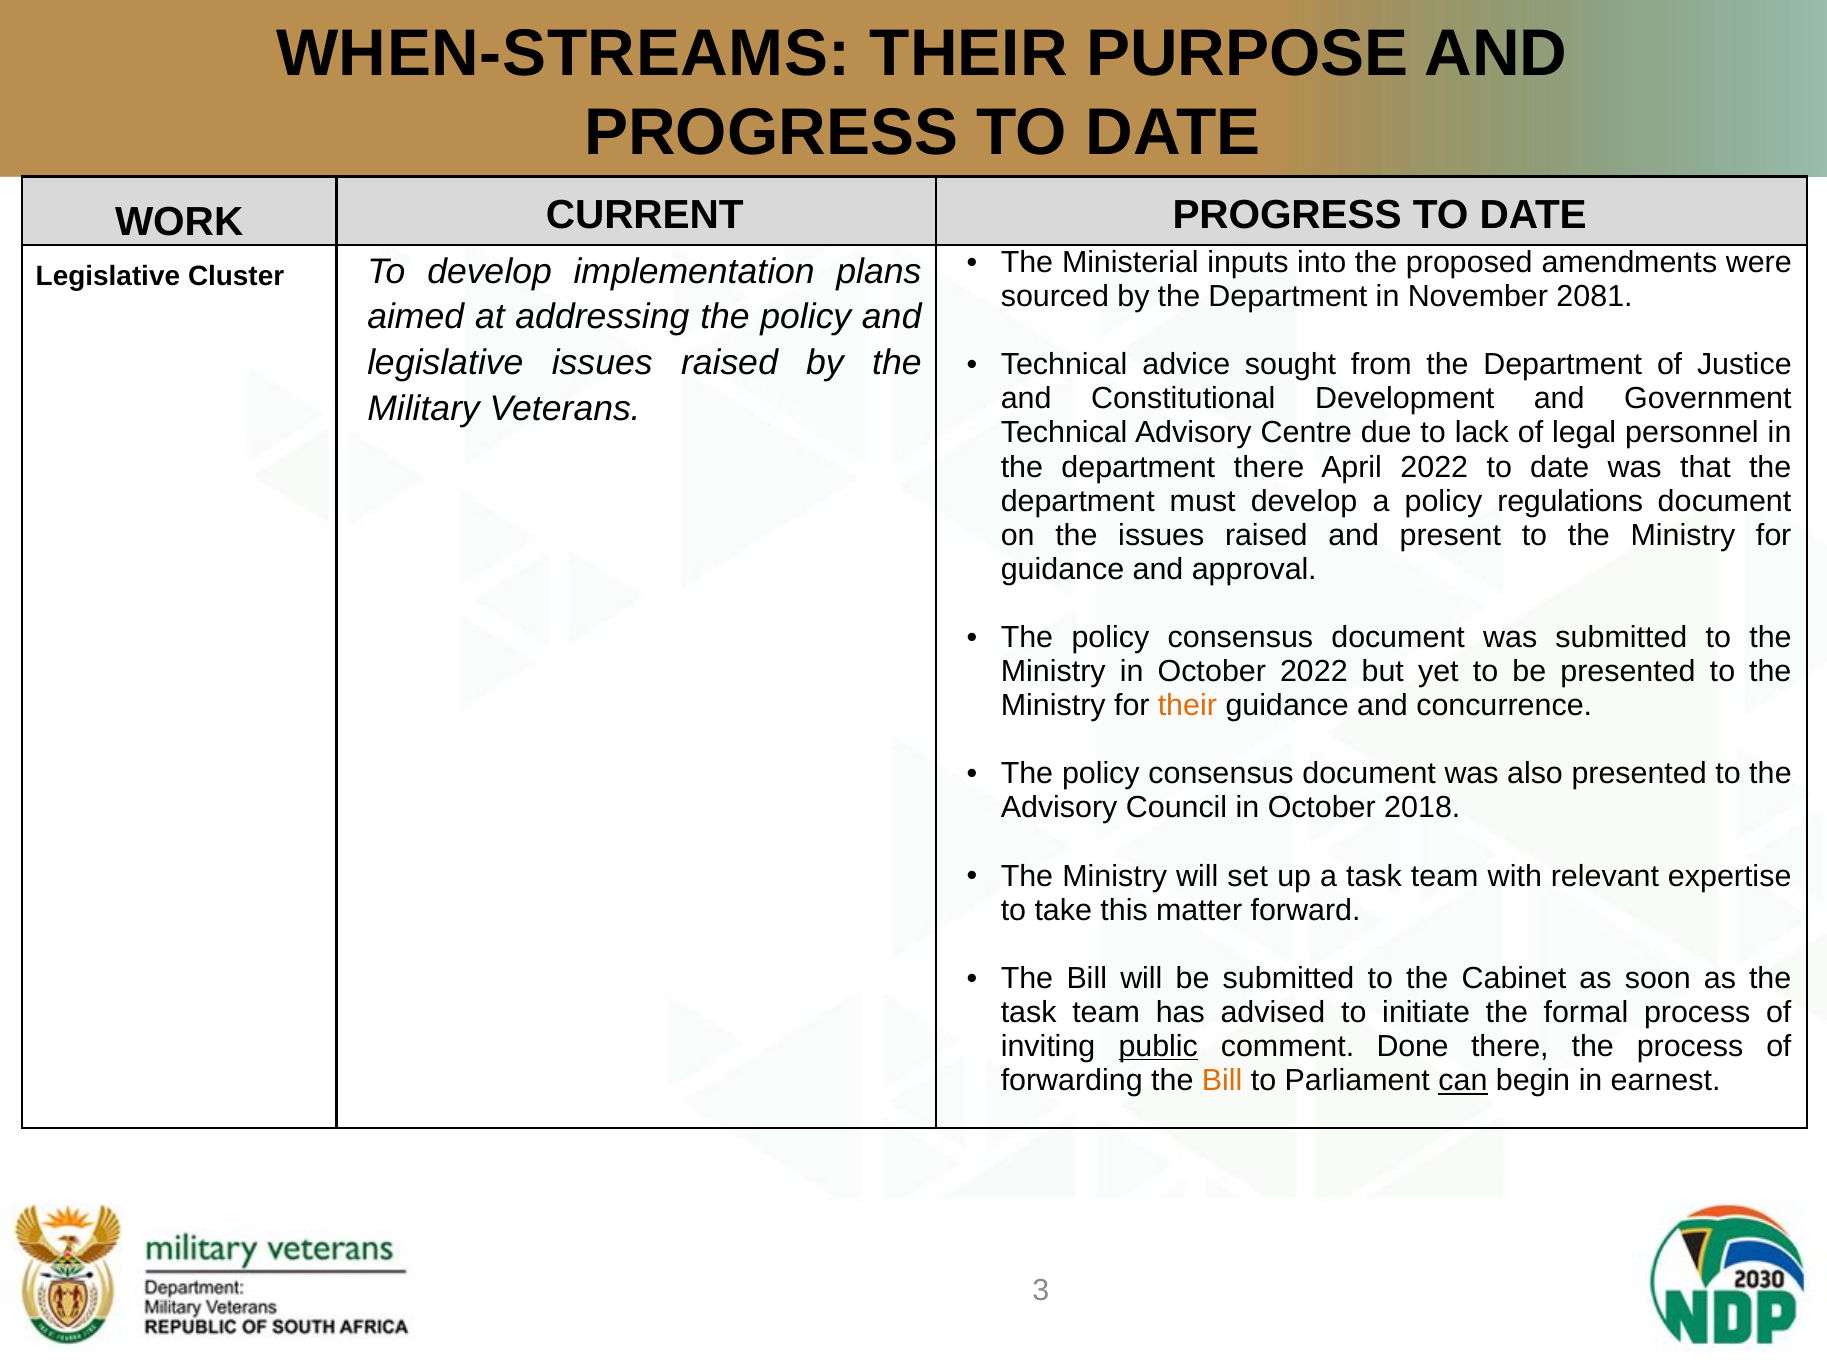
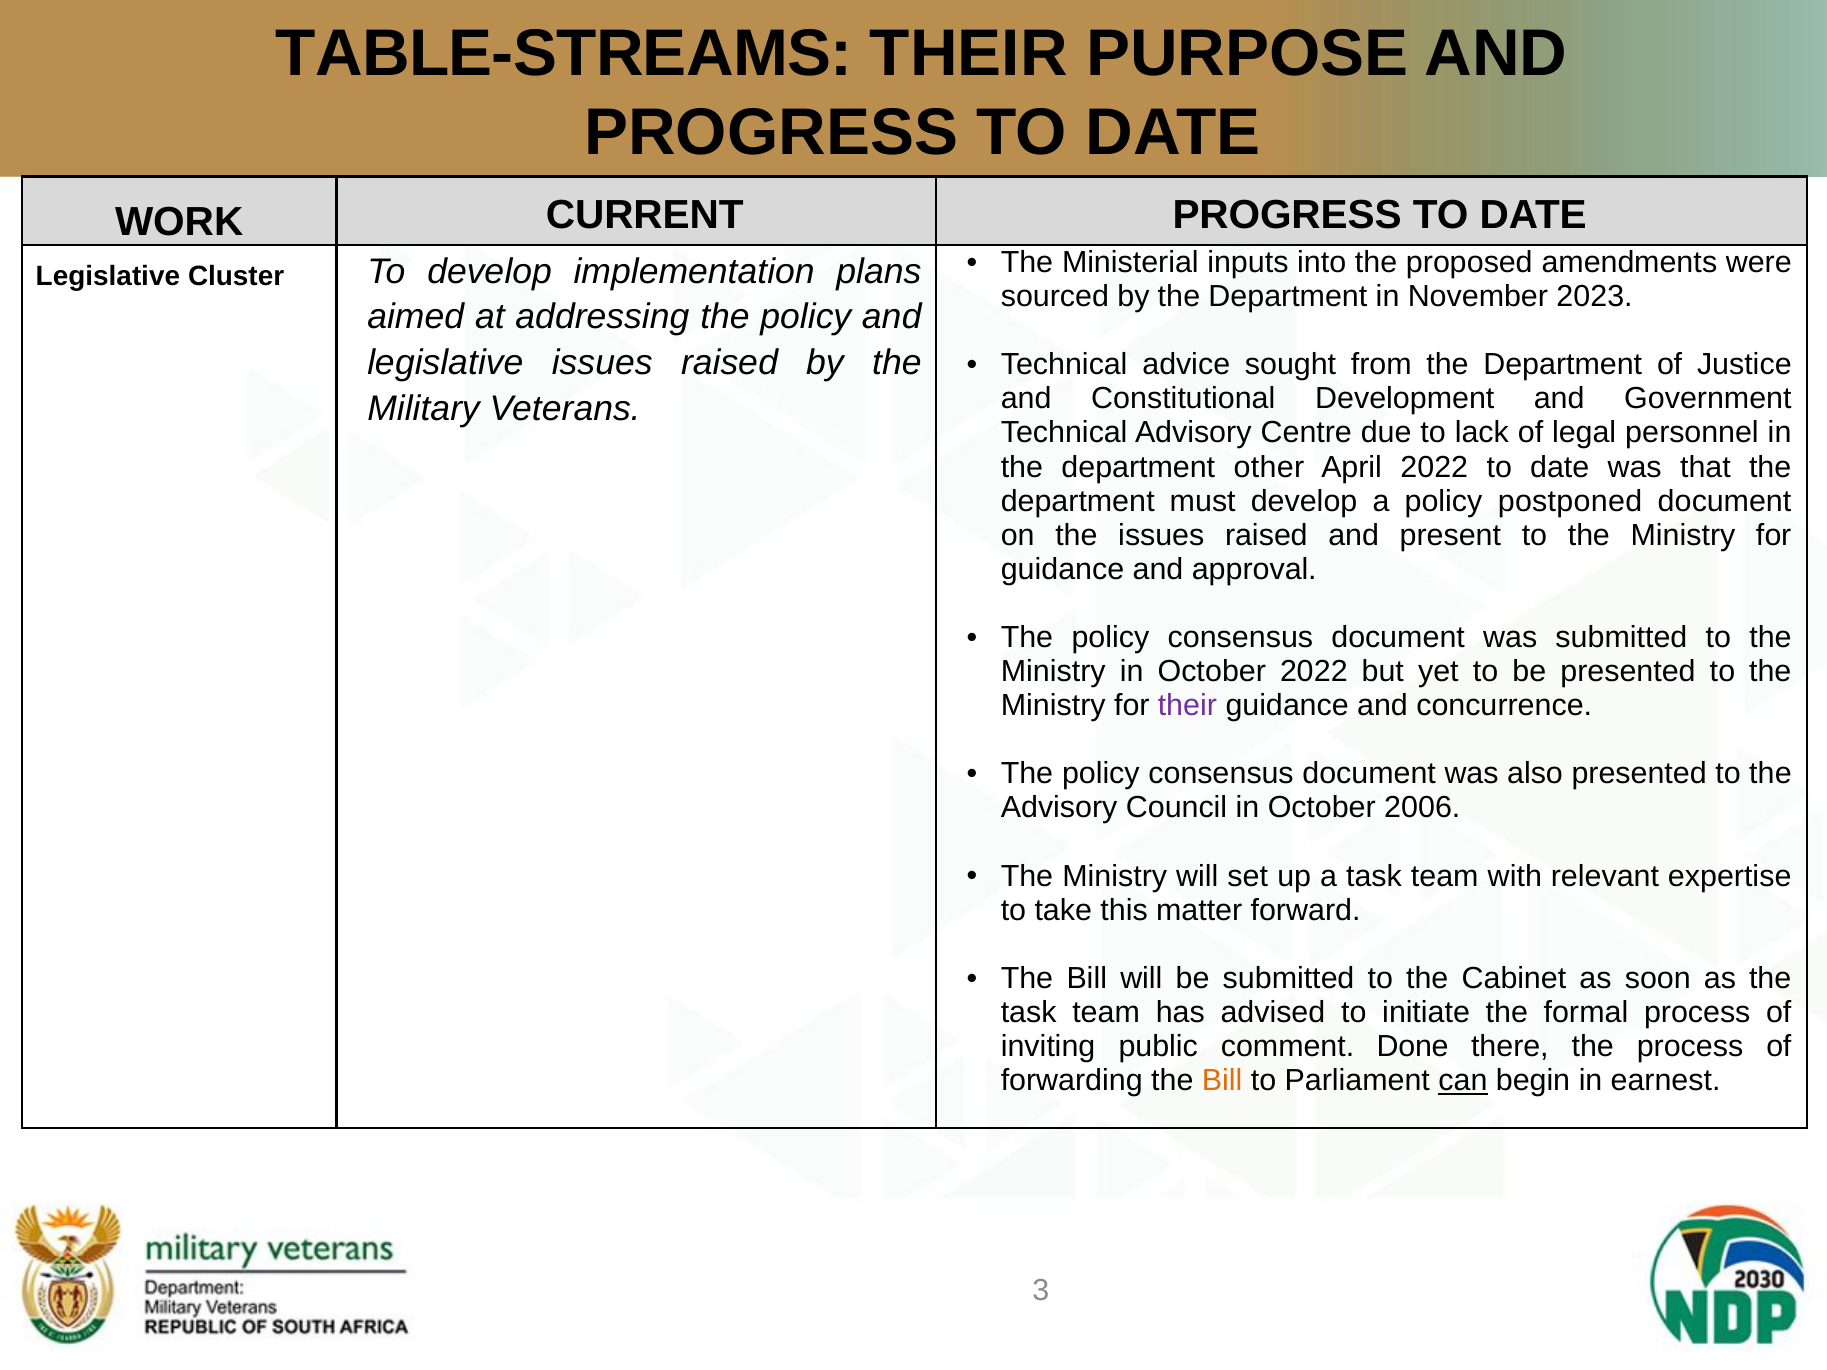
WHEN-STREAMS: WHEN-STREAMS -> TABLE-STREAMS (564, 53)
2081: 2081 -> 2023 (1595, 297)
department there: there -> other (1269, 467)
regulations: regulations -> postponed (1570, 501)
their colour: orange -> purple (1187, 706)
2018: 2018 -> 2006 (1422, 808)
public underline: present -> none (1158, 1047)
